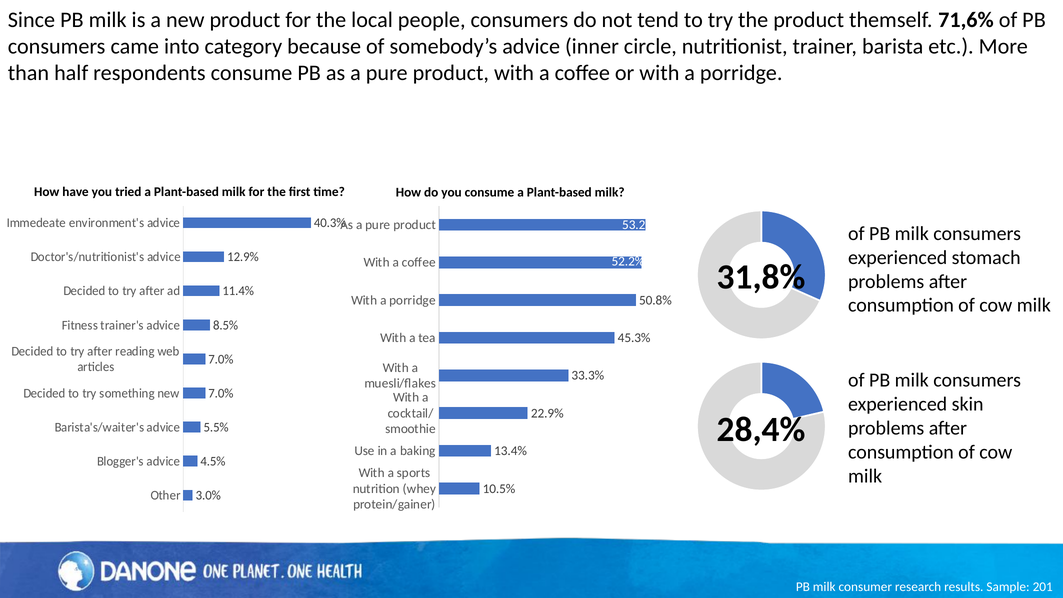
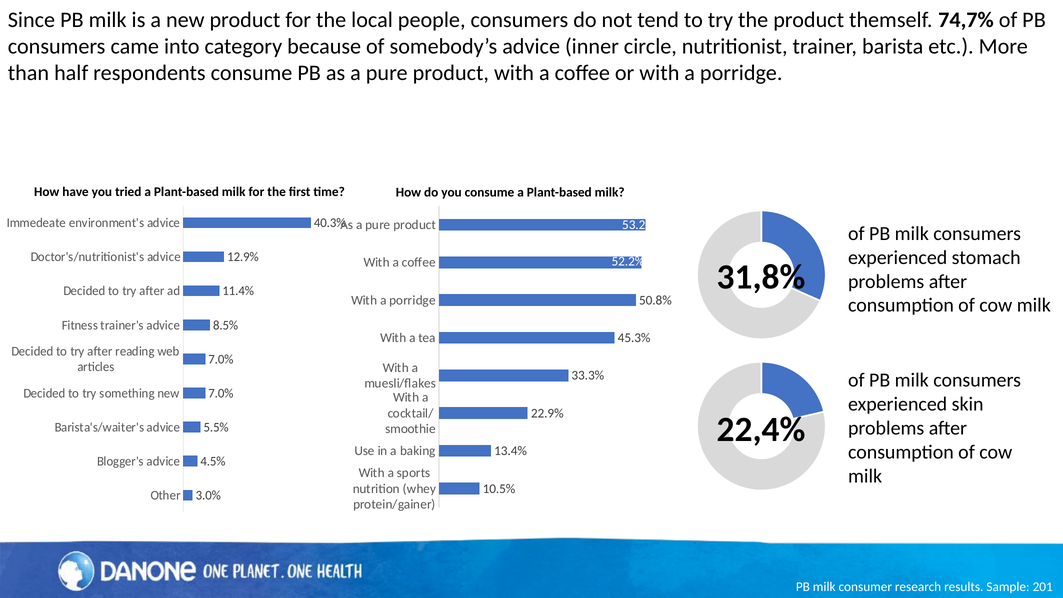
71,6%: 71,6% -> 74,7% (966, 20)
28,4%: 28,4% -> 22,4% (761, 429)
